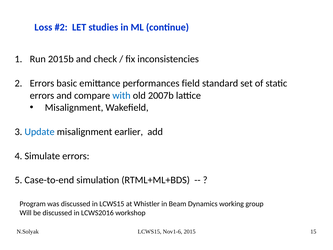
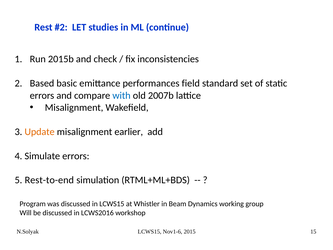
Loss: Loss -> Rest (43, 27)
2 Errors: Errors -> Based (42, 83)
Update colour: blue -> orange (40, 132)
Case-to-end: Case-to-end -> Rest-to-end (49, 180)
